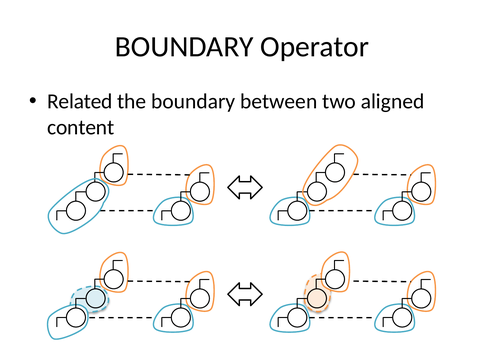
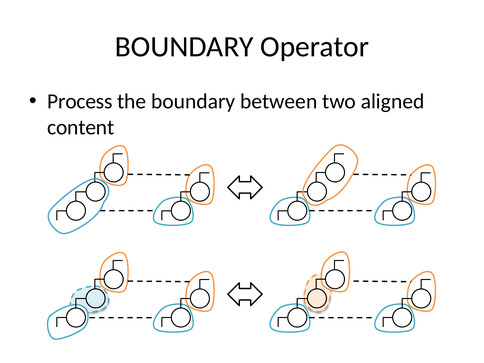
Related: Related -> Process (80, 102)
